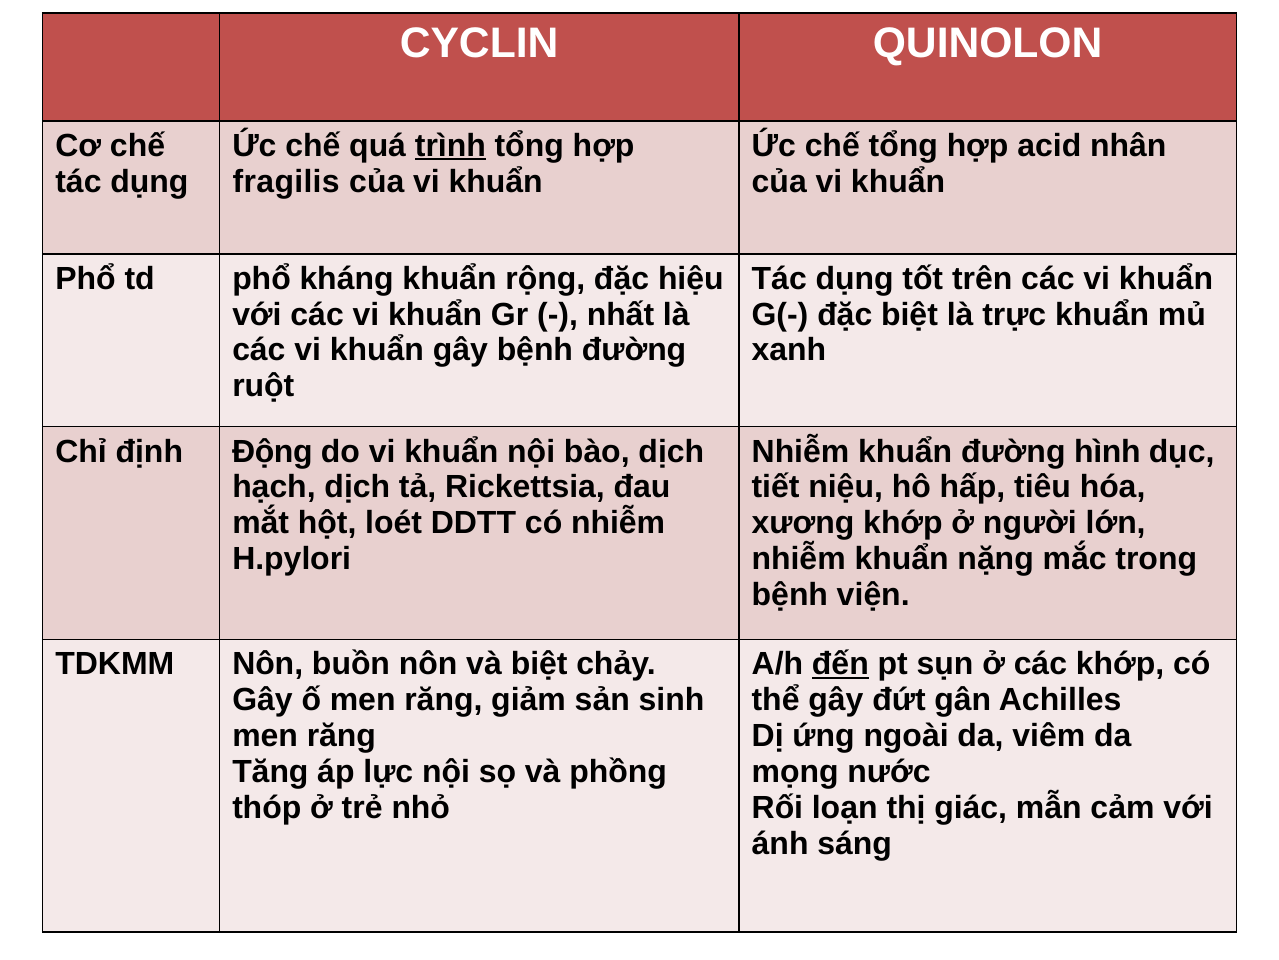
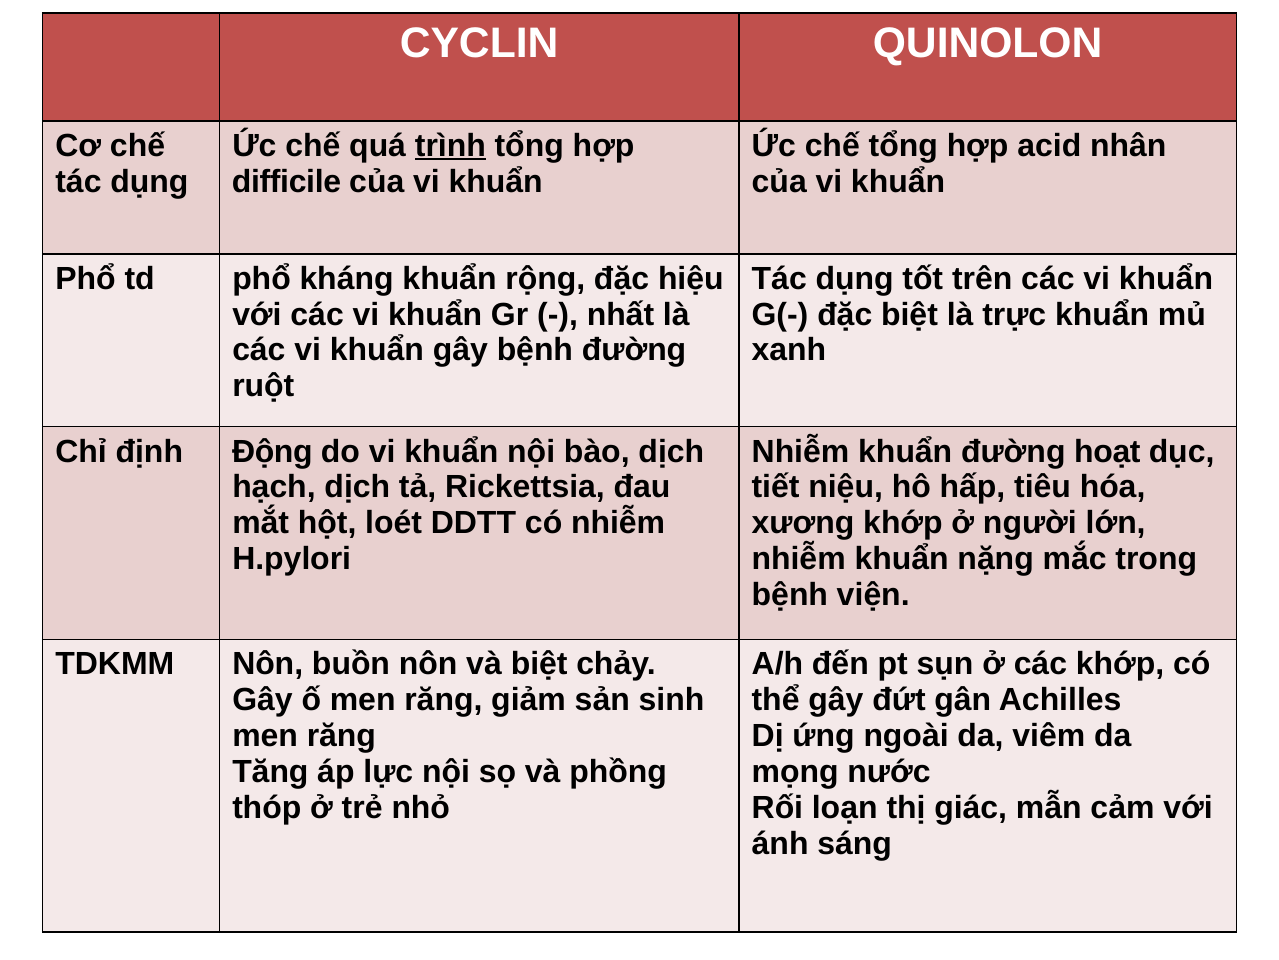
fragilis: fragilis -> difficile (286, 181)
hình: hình -> hoạt (1107, 451)
đến underline: present -> none (840, 664)
